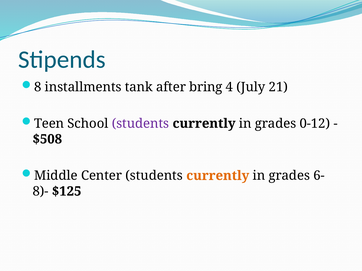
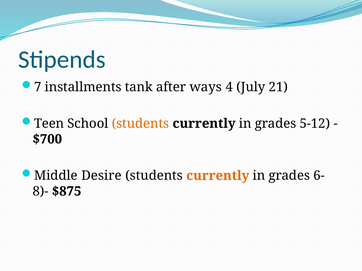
8: 8 -> 7 (38, 87)
bring: bring -> ways (206, 87)
students colour: purple -> orange (140, 124)
0-12: 0-12 -> 5-12 (315, 124)
$508: $508 -> $700 (47, 139)
Center: Center -> Desire (101, 176)
$125: $125 -> $875 (67, 192)
